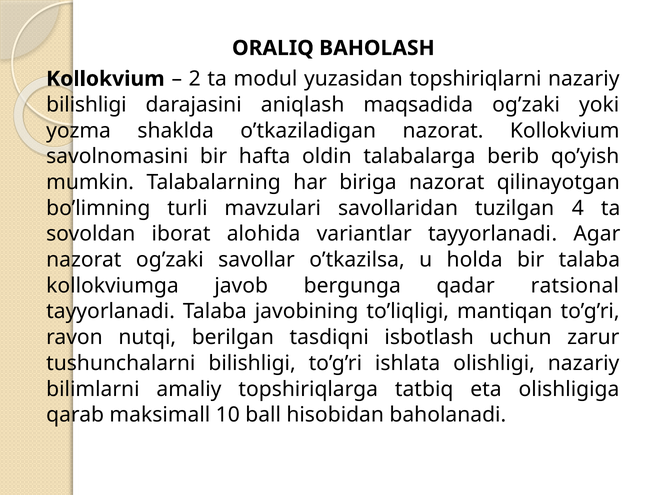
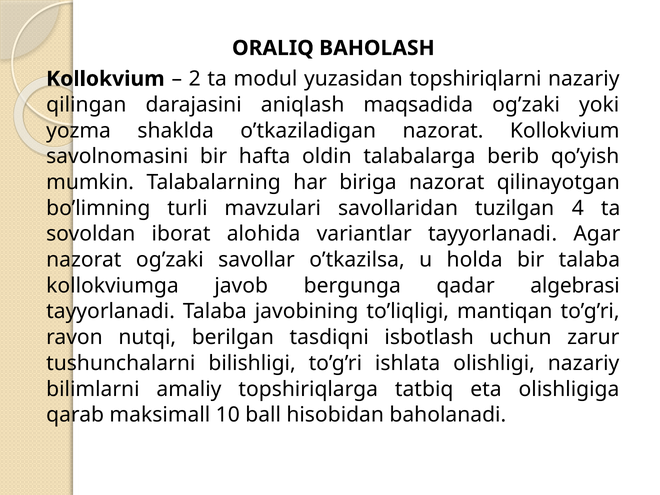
bilishligi: bilishligi -> qilingan (86, 105)
ratsional: ratsional -> algebrasi (575, 286)
